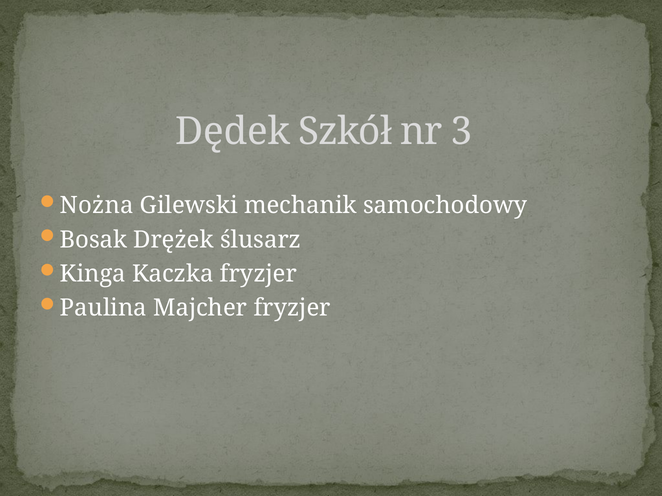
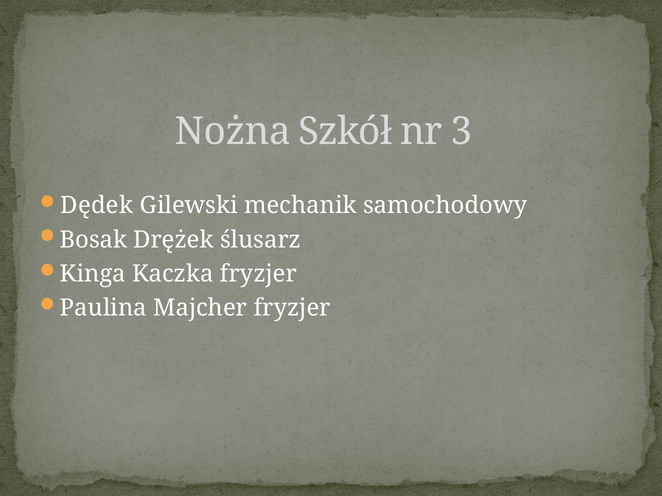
Dędek: Dędek -> Nożna (233, 132)
Nożna: Nożna -> Dędek (97, 206)
